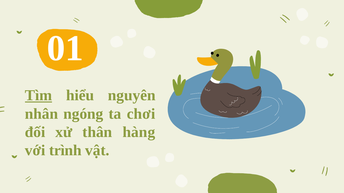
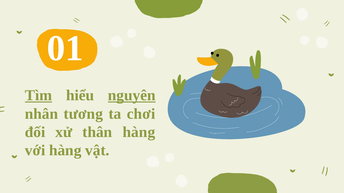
nguyên underline: none -> present (132, 96)
ngóng: ngóng -> tương (83, 114)
với trình: trình -> hàng (65, 151)
